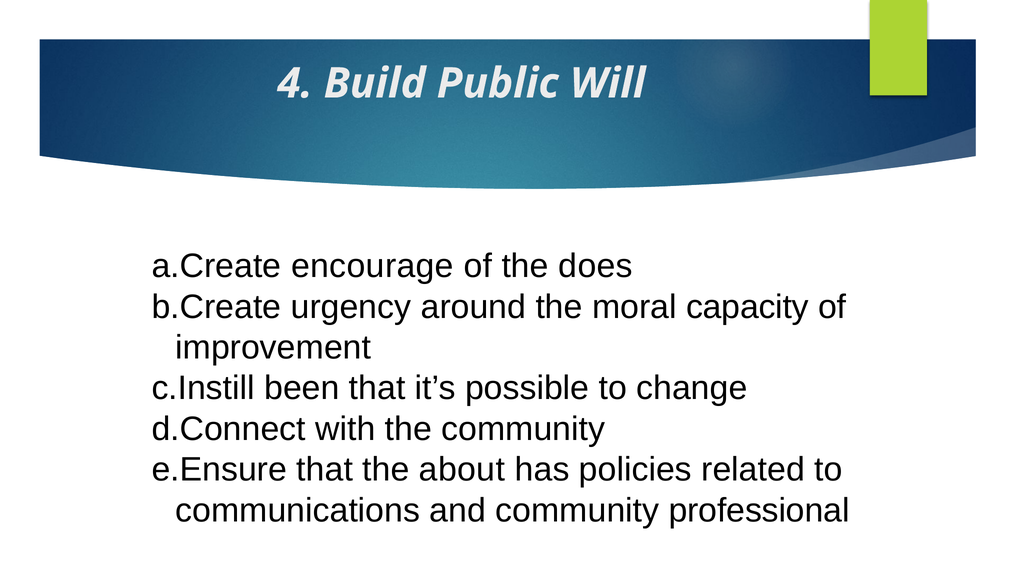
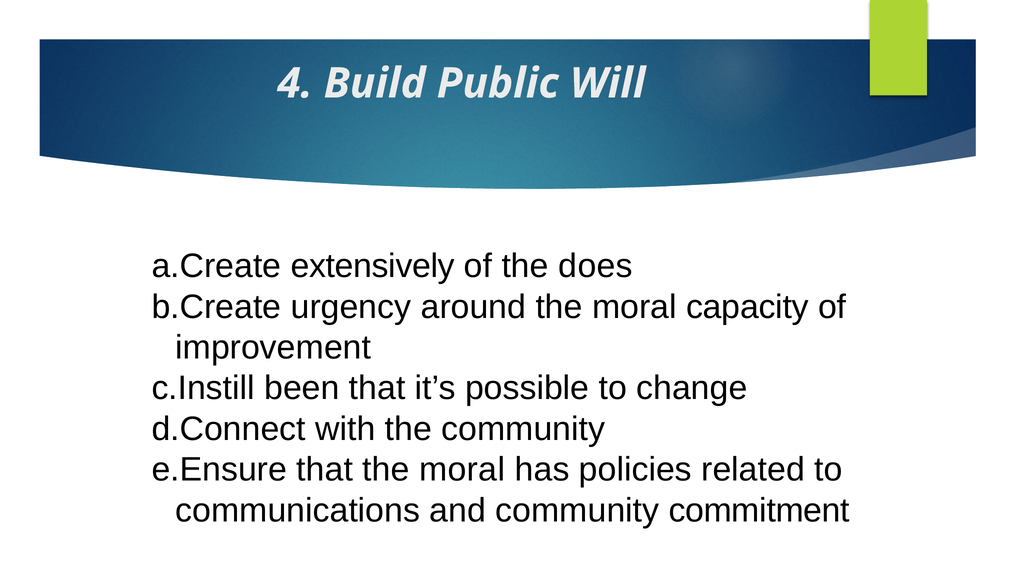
encourage: encourage -> extensively (373, 266)
that the about: about -> moral (462, 469)
professional: professional -> commitment (759, 510)
